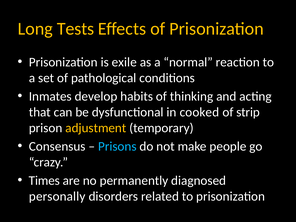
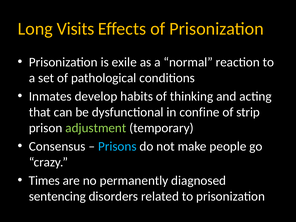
Tests: Tests -> Visits (76, 29)
cooked: cooked -> confine (199, 112)
adjustment colour: yellow -> light green (96, 128)
personally: personally -> sentencing (57, 196)
